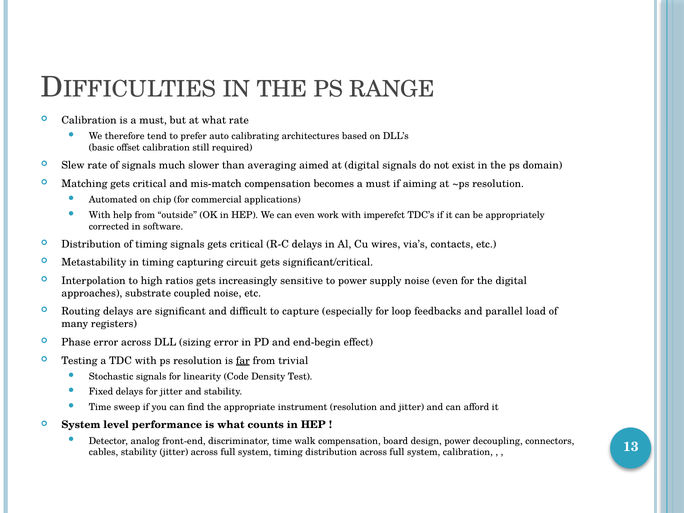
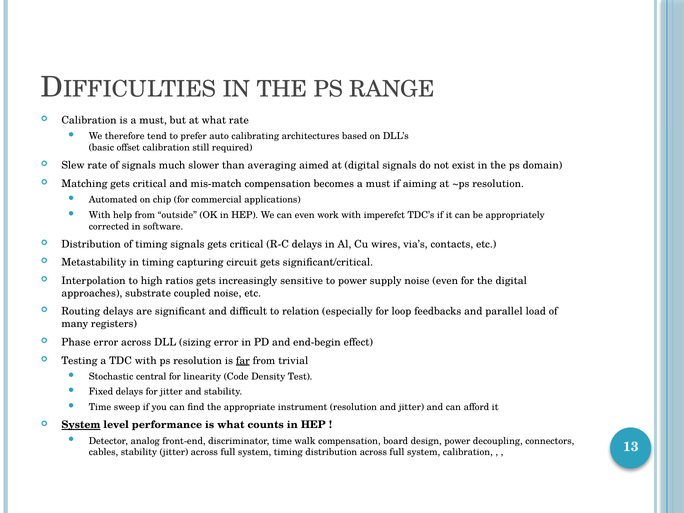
capture: capture -> relation (301, 311)
Stochastic signals: signals -> central (151, 376)
System underline: none -> present (81, 425)
